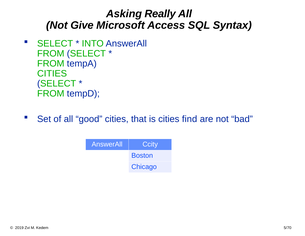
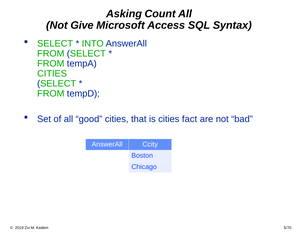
Really: Really -> Count (160, 14)
find: find -> fact (190, 119)
